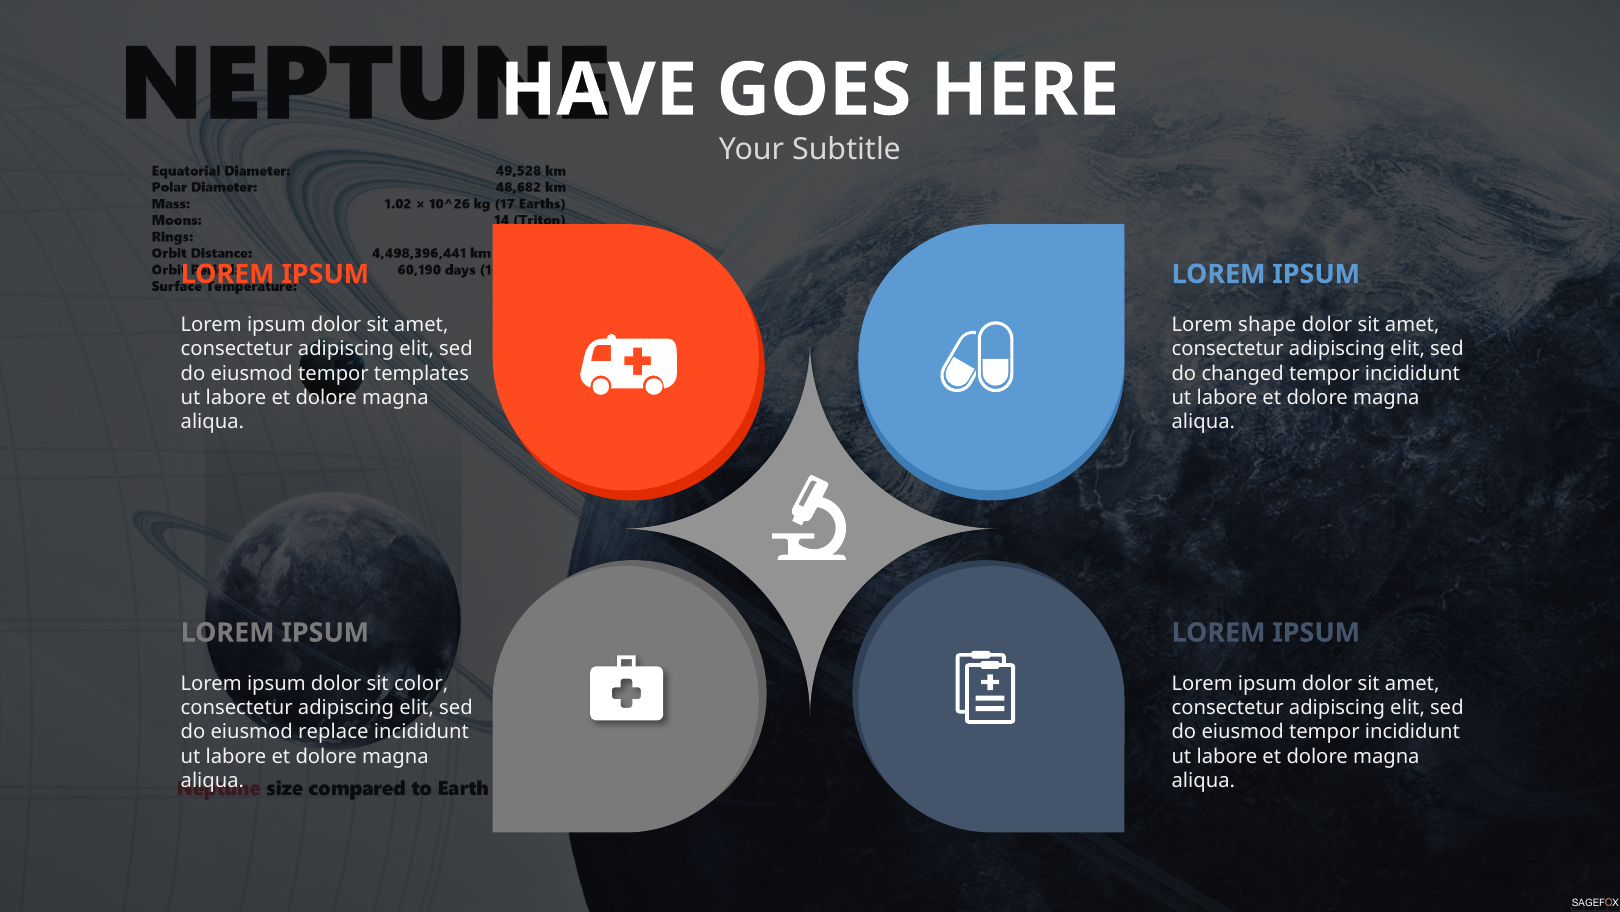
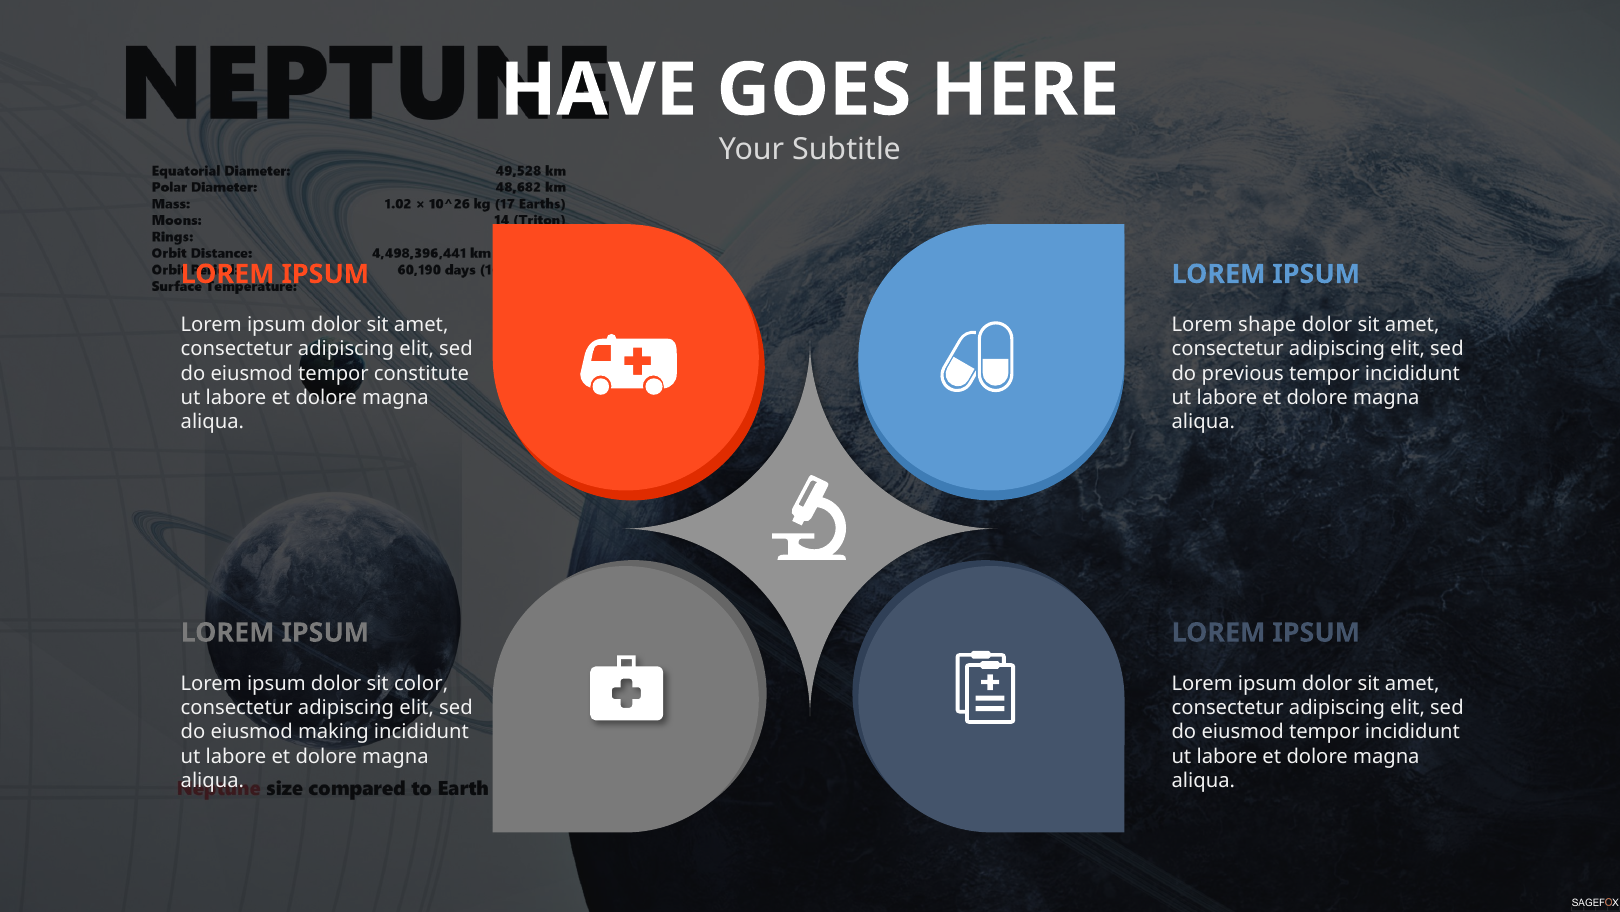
templates: templates -> constitute (421, 373)
changed: changed -> previous (1243, 373)
replace: replace -> making (334, 732)
